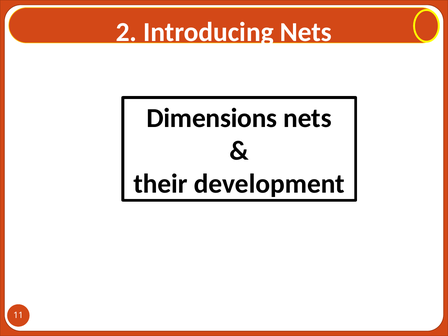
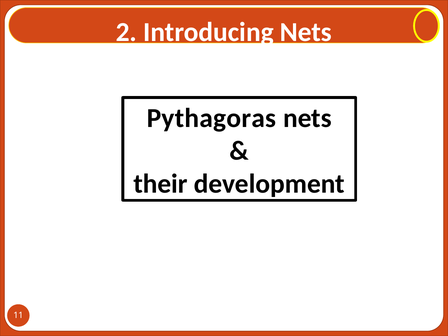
Dimensions: Dimensions -> Pythagoras (212, 118)
